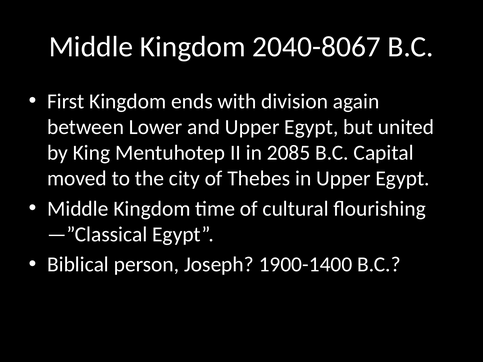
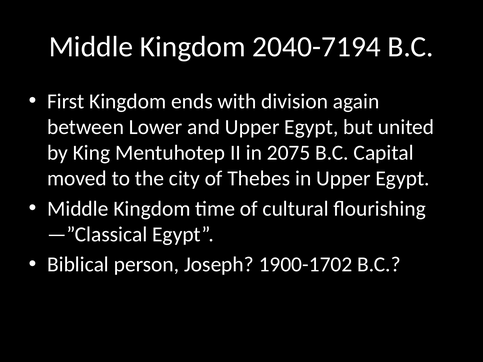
2040-8067: 2040-8067 -> 2040-7194 (317, 47)
2085: 2085 -> 2075 (289, 153)
1900-1400: 1900-1400 -> 1900-1702 (305, 265)
